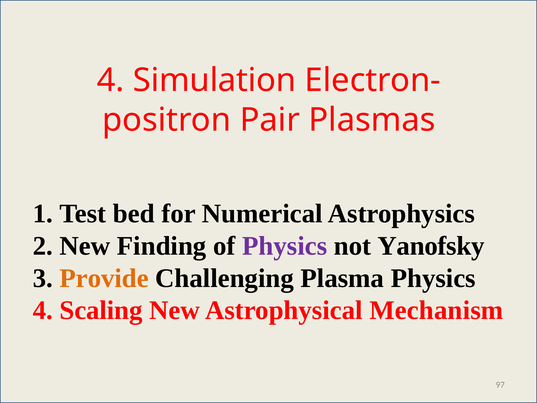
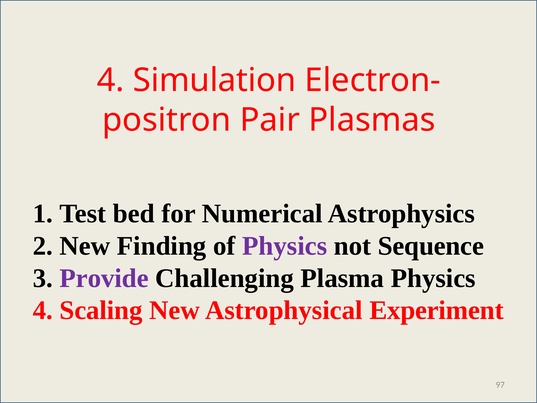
Yanofsky: Yanofsky -> Sequence (431, 246)
Provide colour: orange -> purple (104, 278)
Mechanism: Mechanism -> Experiment (436, 310)
